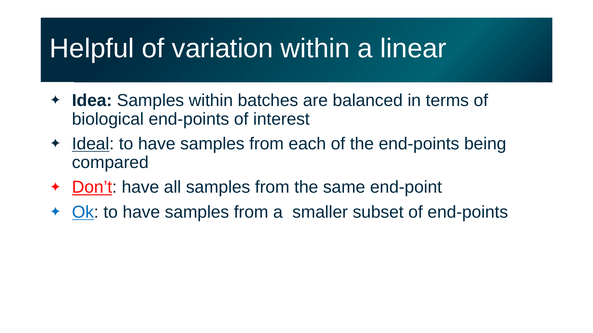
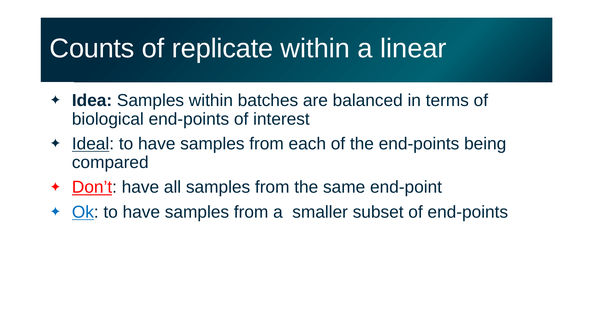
Helpful: Helpful -> Counts (92, 49)
variation: variation -> replicate (223, 49)
